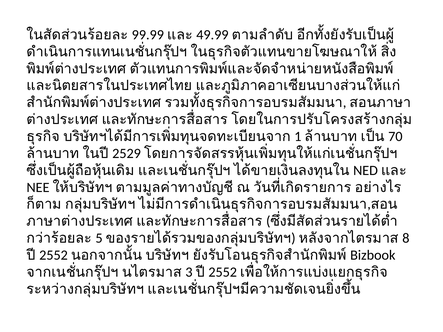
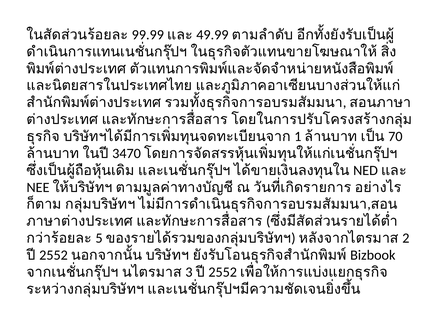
2529: 2529 -> 3470 (127, 154)
8: 8 -> 2 (406, 238)
